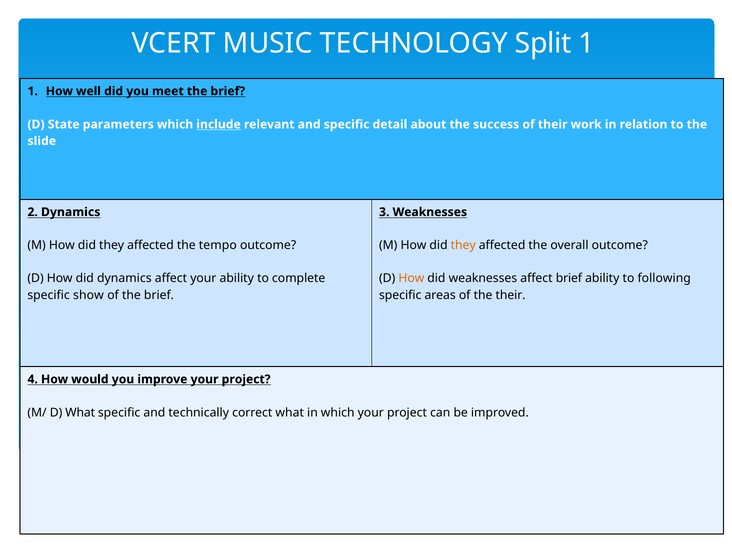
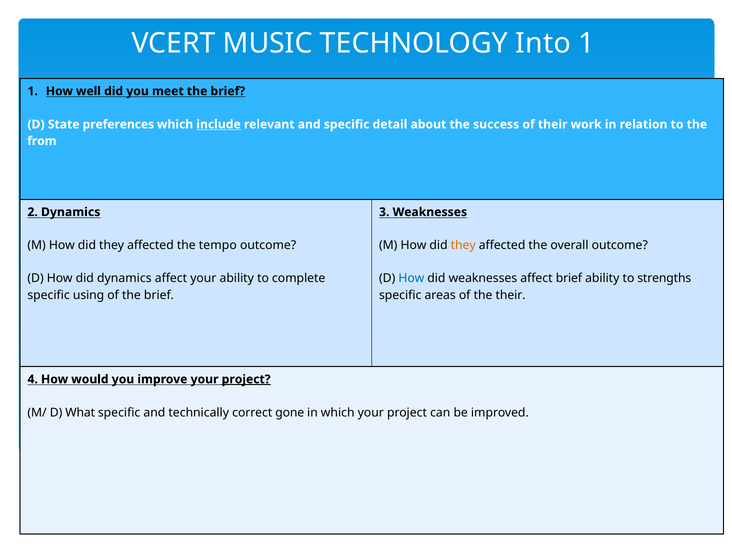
Split: Split -> Into (543, 44)
parameters: parameters -> preferences (118, 124)
slide: slide -> from (42, 141)
How colour: orange -> blue (411, 278)
following: following -> strengths (664, 278)
show: show -> using (89, 295)
project underline: none -> present (246, 379)
correct what: what -> gone (290, 412)
